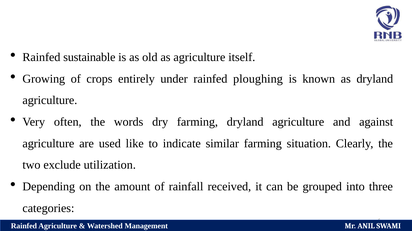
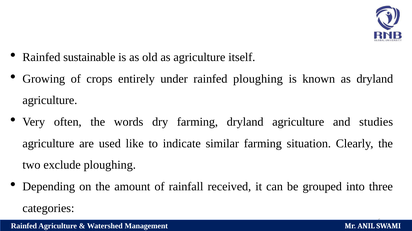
against: against -> studies (376, 122)
exclude utilization: utilization -> ploughing (110, 166)
